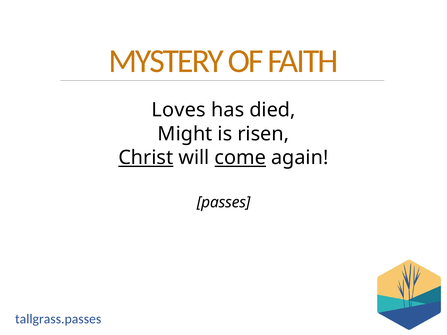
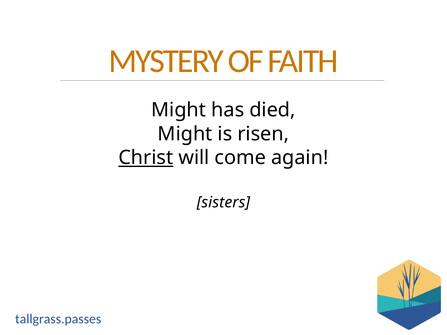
Loves: Loves -> Might (179, 110)
come underline: present -> none (240, 158)
passes: passes -> sisters (223, 203)
